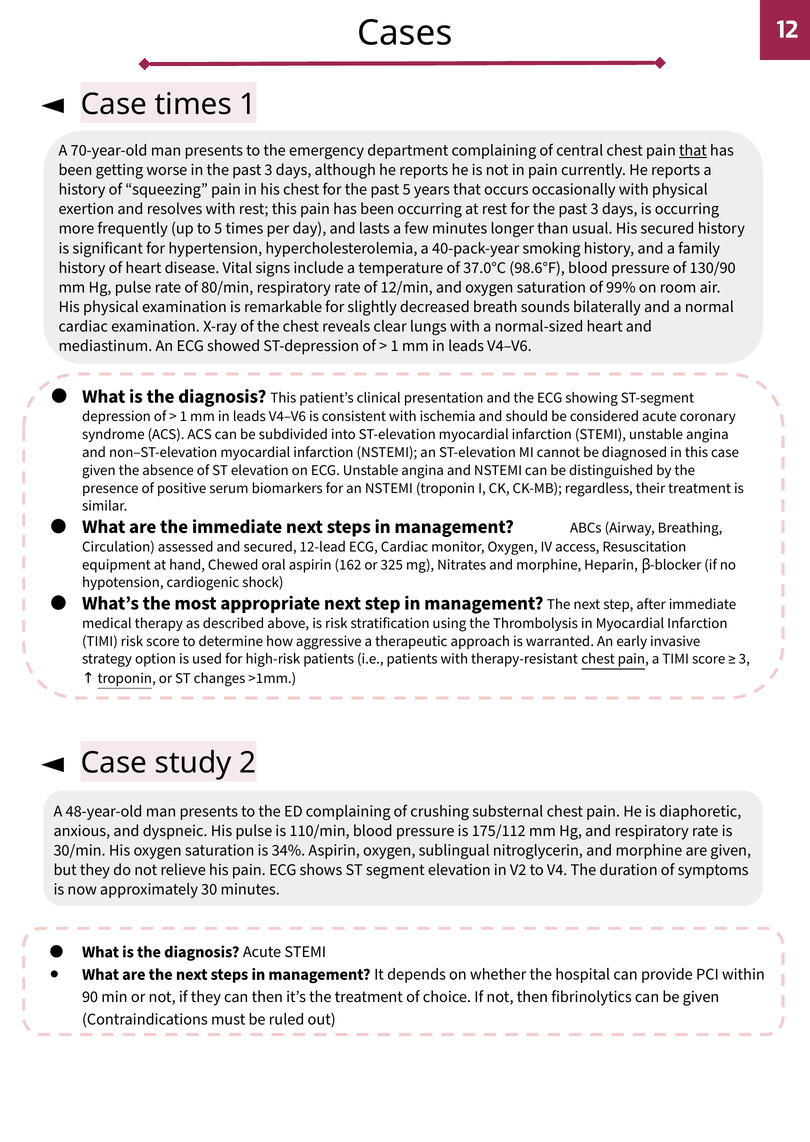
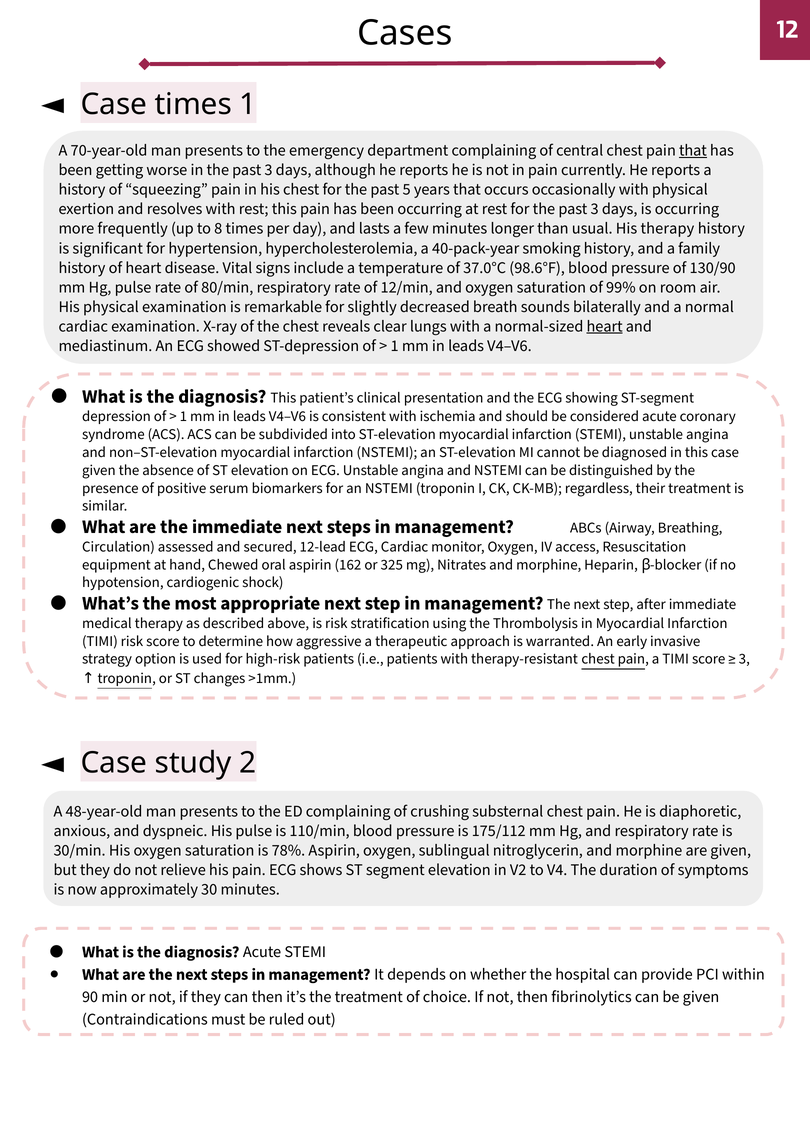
to 5: 5 -> 8 (218, 229)
His secured: secured -> therapy (667, 229)
heart underline: none -> present (605, 326)
34%: 34% -> 78% (288, 850)
